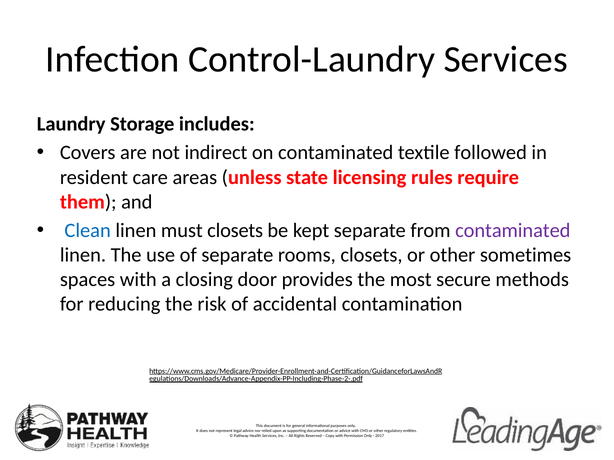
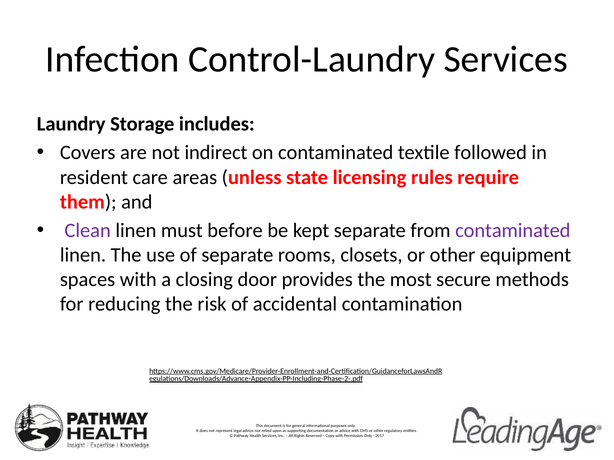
Clean colour: blue -> purple (88, 231)
must closets: closets -> before (235, 231)
sometimes: sometimes -> equipment (526, 255)
